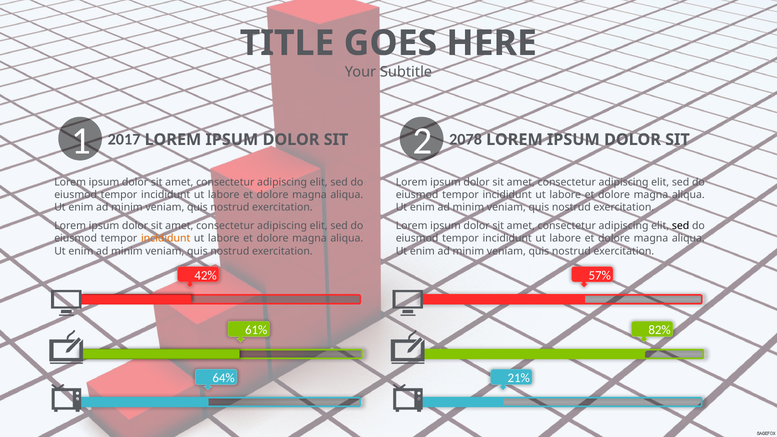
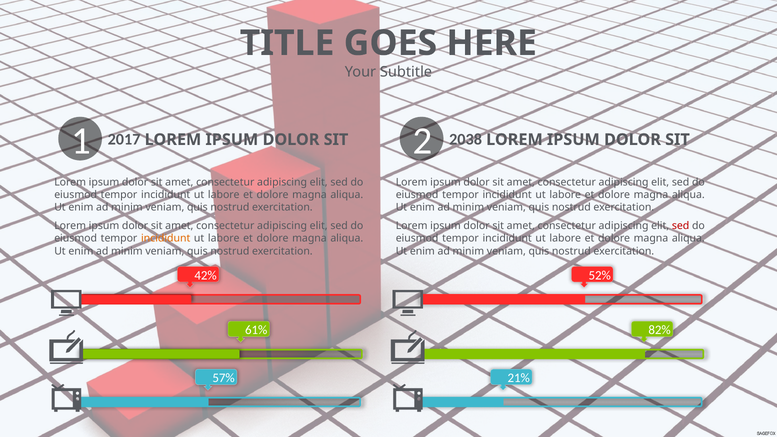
2078: 2078 -> 2038 (466, 140)
sed colour: black -> red (681, 226)
57%: 57% -> 52% (600, 275)
64%: 64% -> 57% (224, 378)
